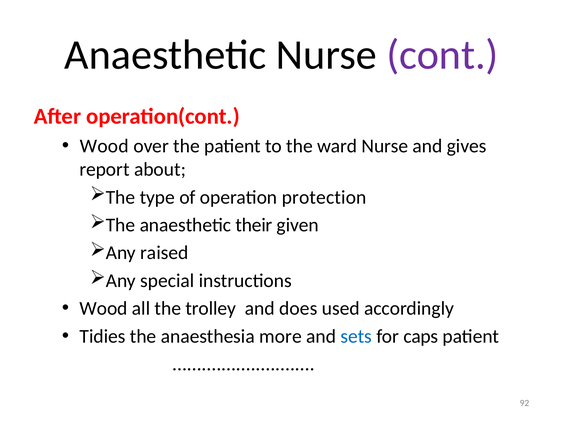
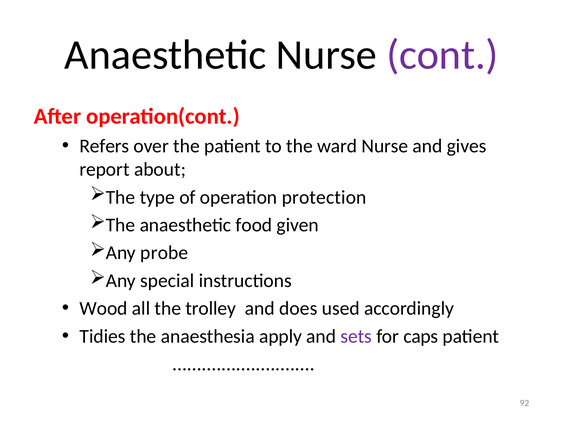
Wood: Wood -> Refers (104, 146)
their: their -> food (254, 225)
raised: raised -> probe (164, 253)
more: more -> apply (281, 337)
sets colour: blue -> purple (356, 337)
